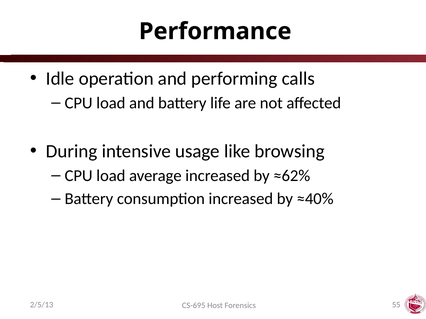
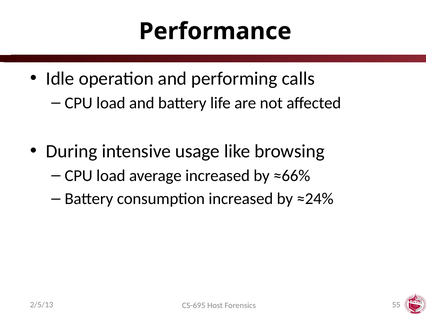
≈62%: ≈62% -> ≈66% (292, 176)
≈40%: ≈40% -> ≈24% (315, 199)
